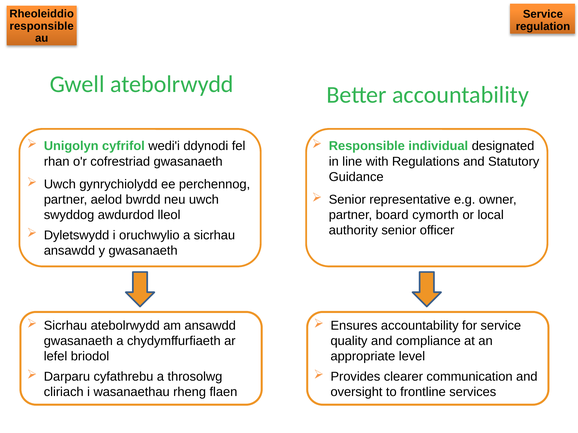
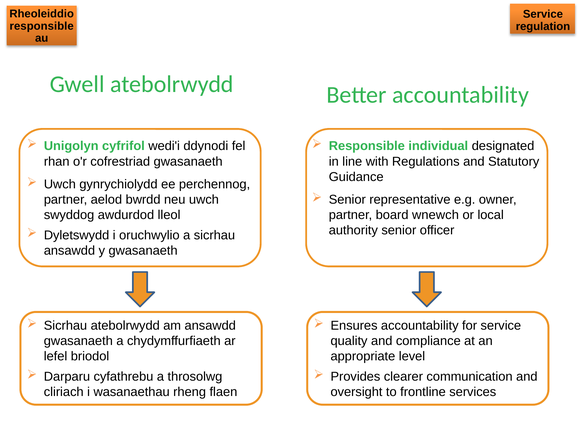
cymorth: cymorth -> wnewch (435, 215)
